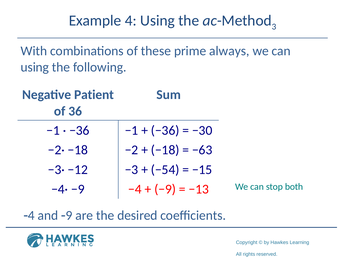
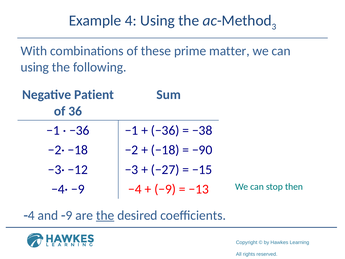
always: always -> matter (229, 51)
−30: −30 -> −38 (202, 130)
−63: −63 -> −90 (202, 150)
−54: −54 -> −27 (165, 169)
both: both -> then (294, 187)
the underline: none -> present (105, 215)
